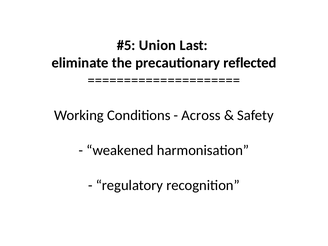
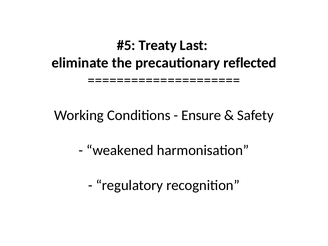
Union: Union -> Treaty (158, 45)
Across: Across -> Ensure (201, 115)
